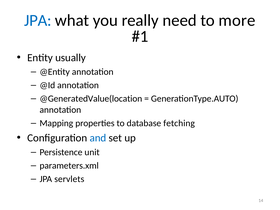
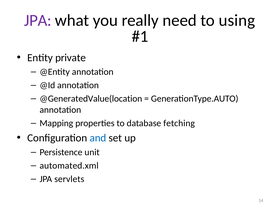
JPA colour: blue -> purple (38, 20)
more: more -> using (237, 20)
usually: usually -> private (71, 58)
parameters.xml: parameters.xml -> automated.xml (69, 166)
